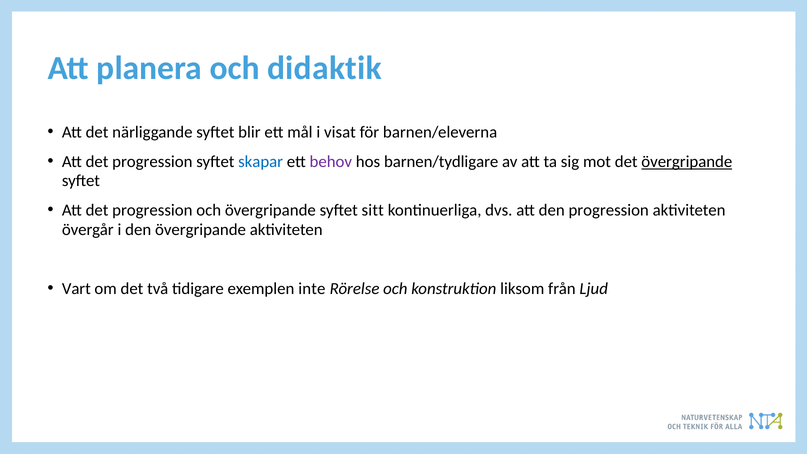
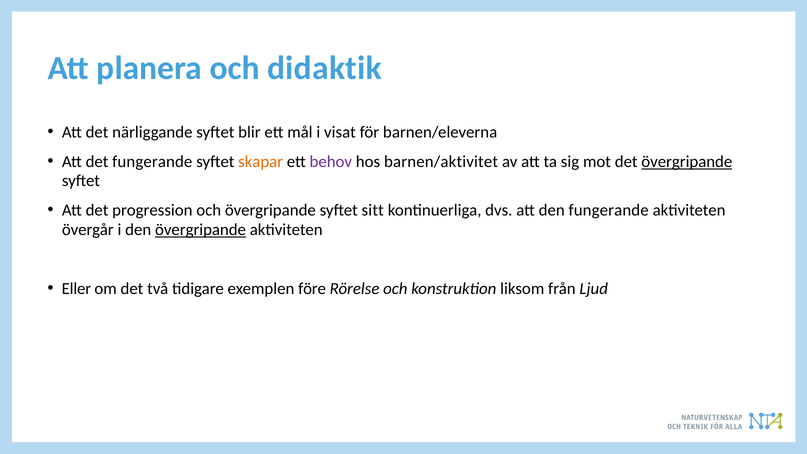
progression: progression -> fungerande (152, 162)
skapar colour: blue -> orange (261, 162)
barnen/tydligare: barnen/tydligare -> barnen/aktivitet (441, 162)
den progression: progression -> fungerande (609, 210)
övergripande underline: none -> present (201, 230)
Vart: Vart -> Eller (76, 288)
inte: inte -> före (312, 288)
